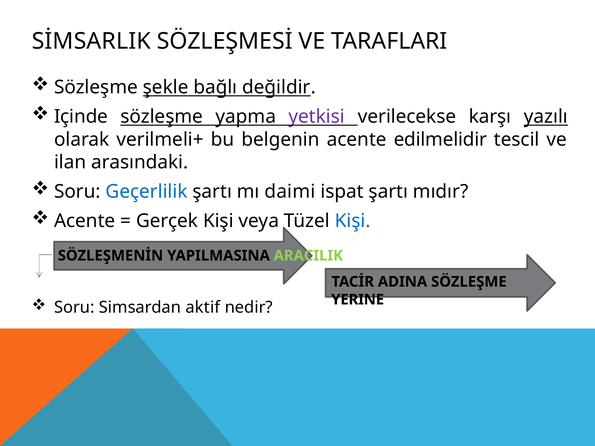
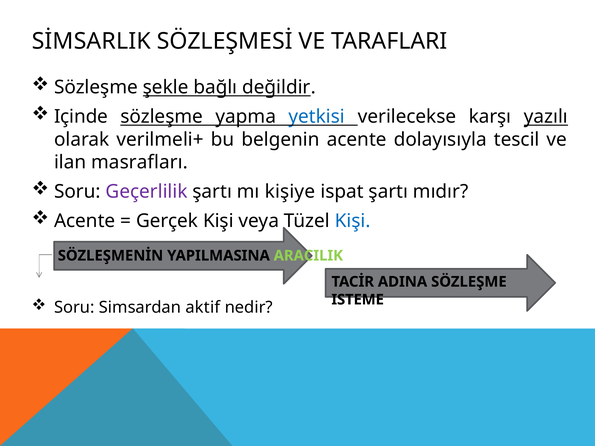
yetkisi colour: purple -> blue (317, 117)
edilmelidir: edilmelidir -> dolayısıyla (440, 140)
arasındaki: arasındaki -> masrafları (140, 162)
Geçerlilik colour: blue -> purple (147, 192)
daimi: daimi -> kişiye (290, 192)
YERINE: YERINE -> ISTEME (358, 300)
